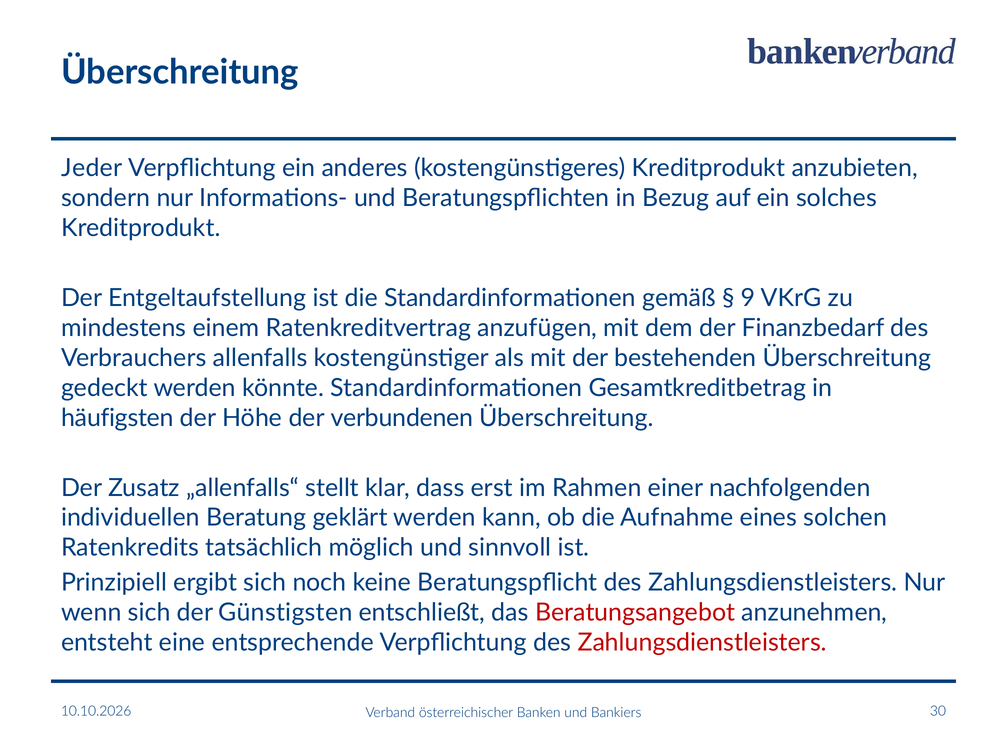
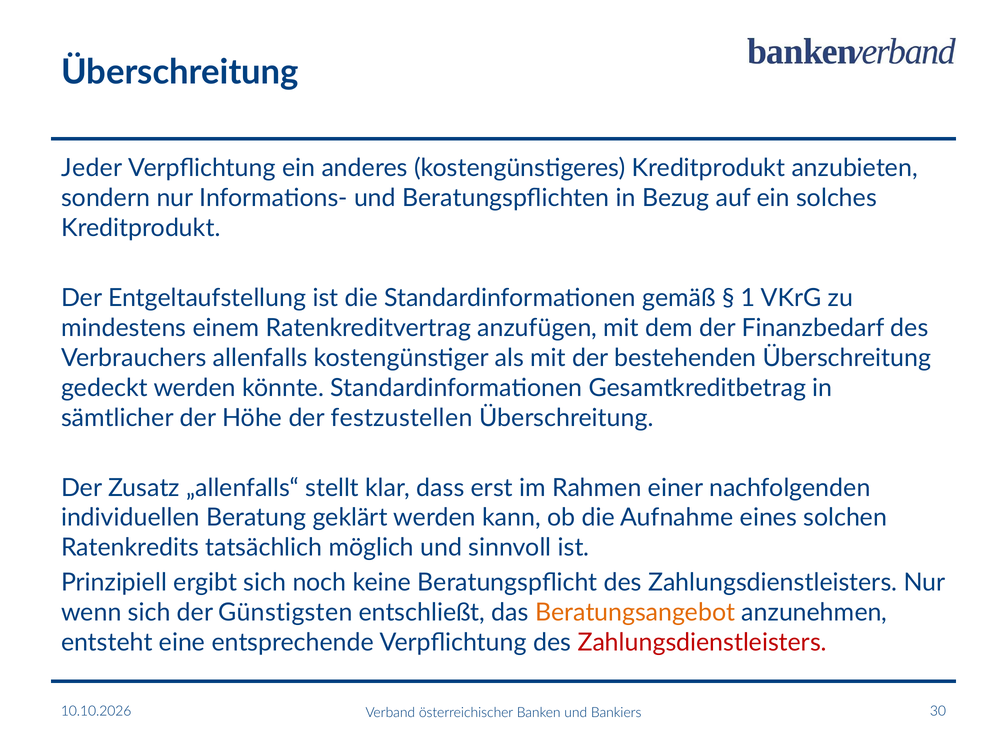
9: 9 -> 1 (748, 298)
häufigsten: häufigsten -> sämtlicher (117, 418)
verbundenen: verbundenen -> festzustellen (402, 418)
Beratungsangebot colour: red -> orange (635, 613)
